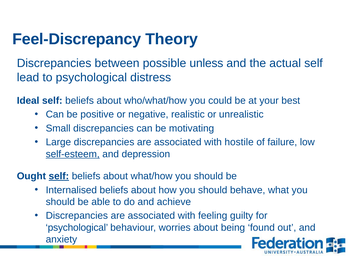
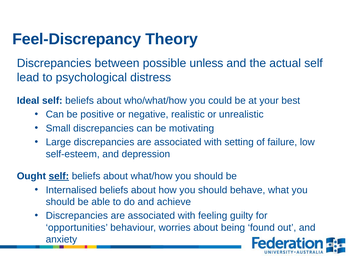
hostile: hostile -> setting (239, 142)
self-esteem underline: present -> none (73, 154)
psychological: psychological -> opportunities (77, 228)
